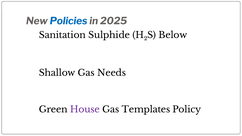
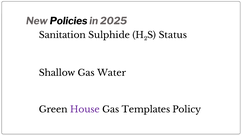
Policies colour: blue -> black (69, 21)
Below: Below -> Status (173, 35)
Needs: Needs -> Water (112, 73)
